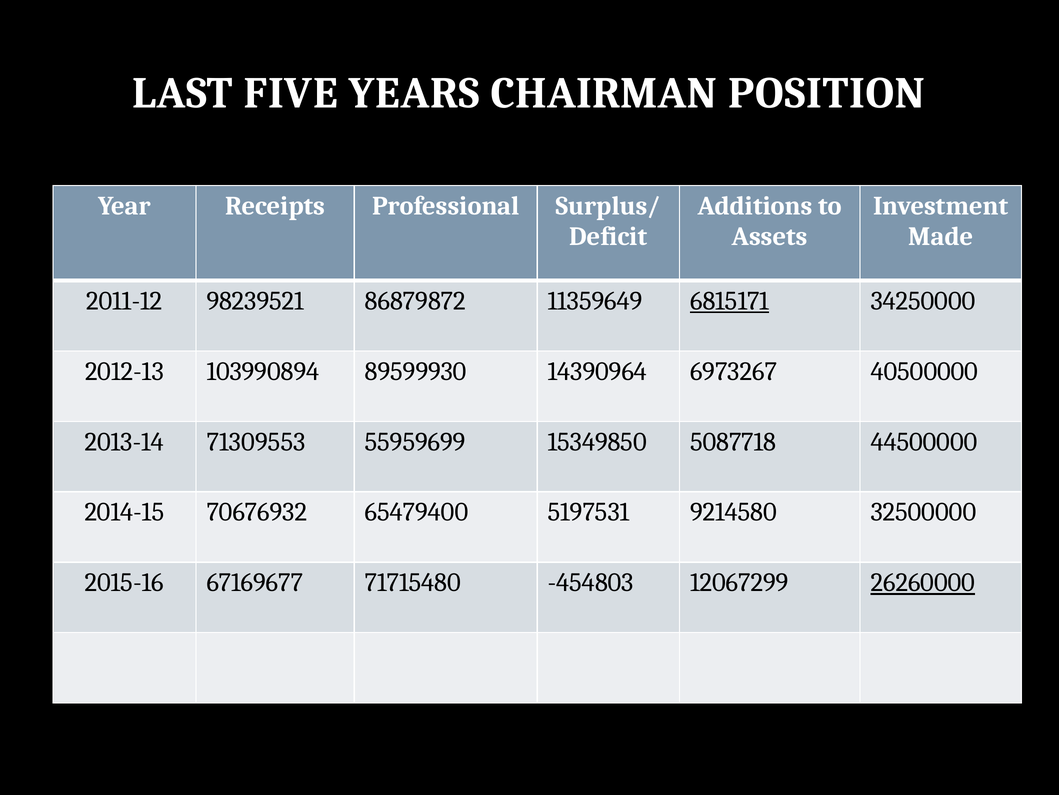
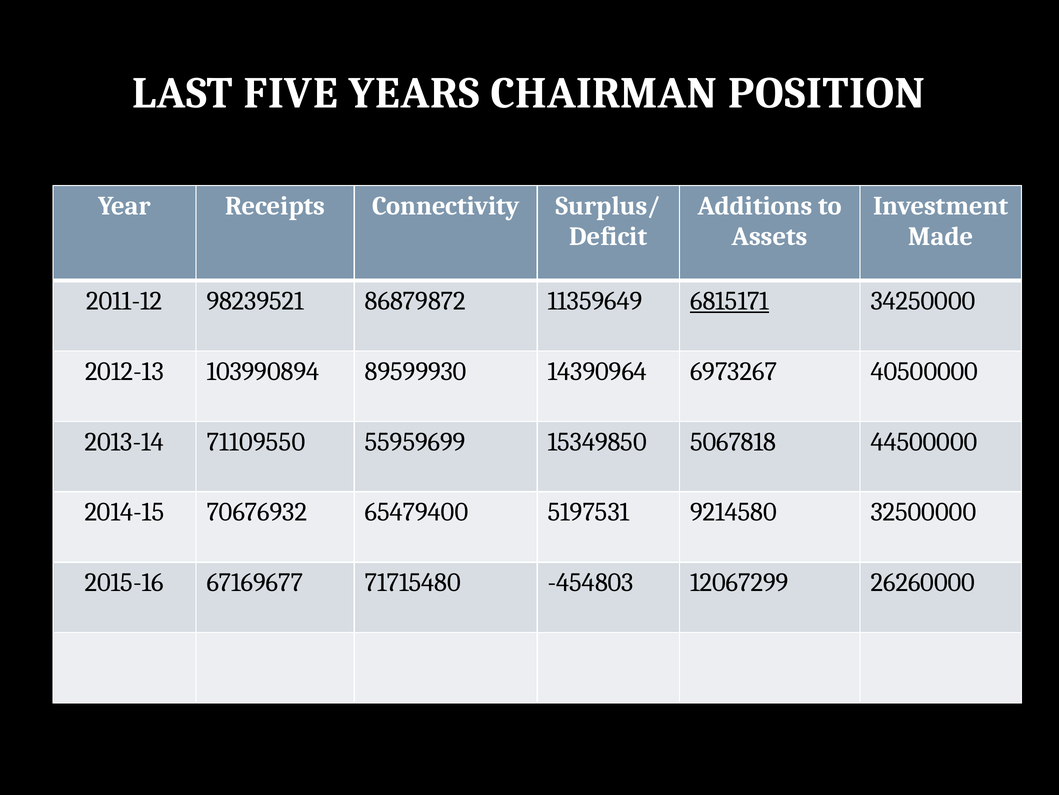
Professional: Professional -> Connectivity (446, 206)
71309553: 71309553 -> 71109550 (256, 441)
5087718: 5087718 -> 5067818 (733, 441)
26260000 underline: present -> none (923, 582)
